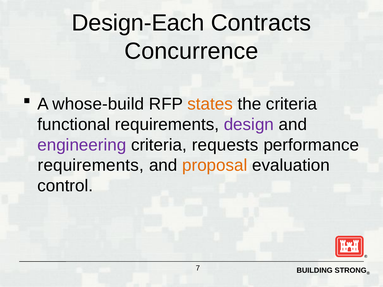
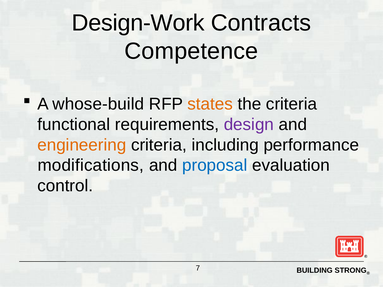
Design-Each: Design-Each -> Design-Work (138, 23)
Concurrence: Concurrence -> Competence (191, 51)
engineering colour: purple -> orange (82, 145)
requests: requests -> including (225, 145)
requirements: requirements -> modifications (91, 165)
proposal colour: orange -> blue (215, 165)
